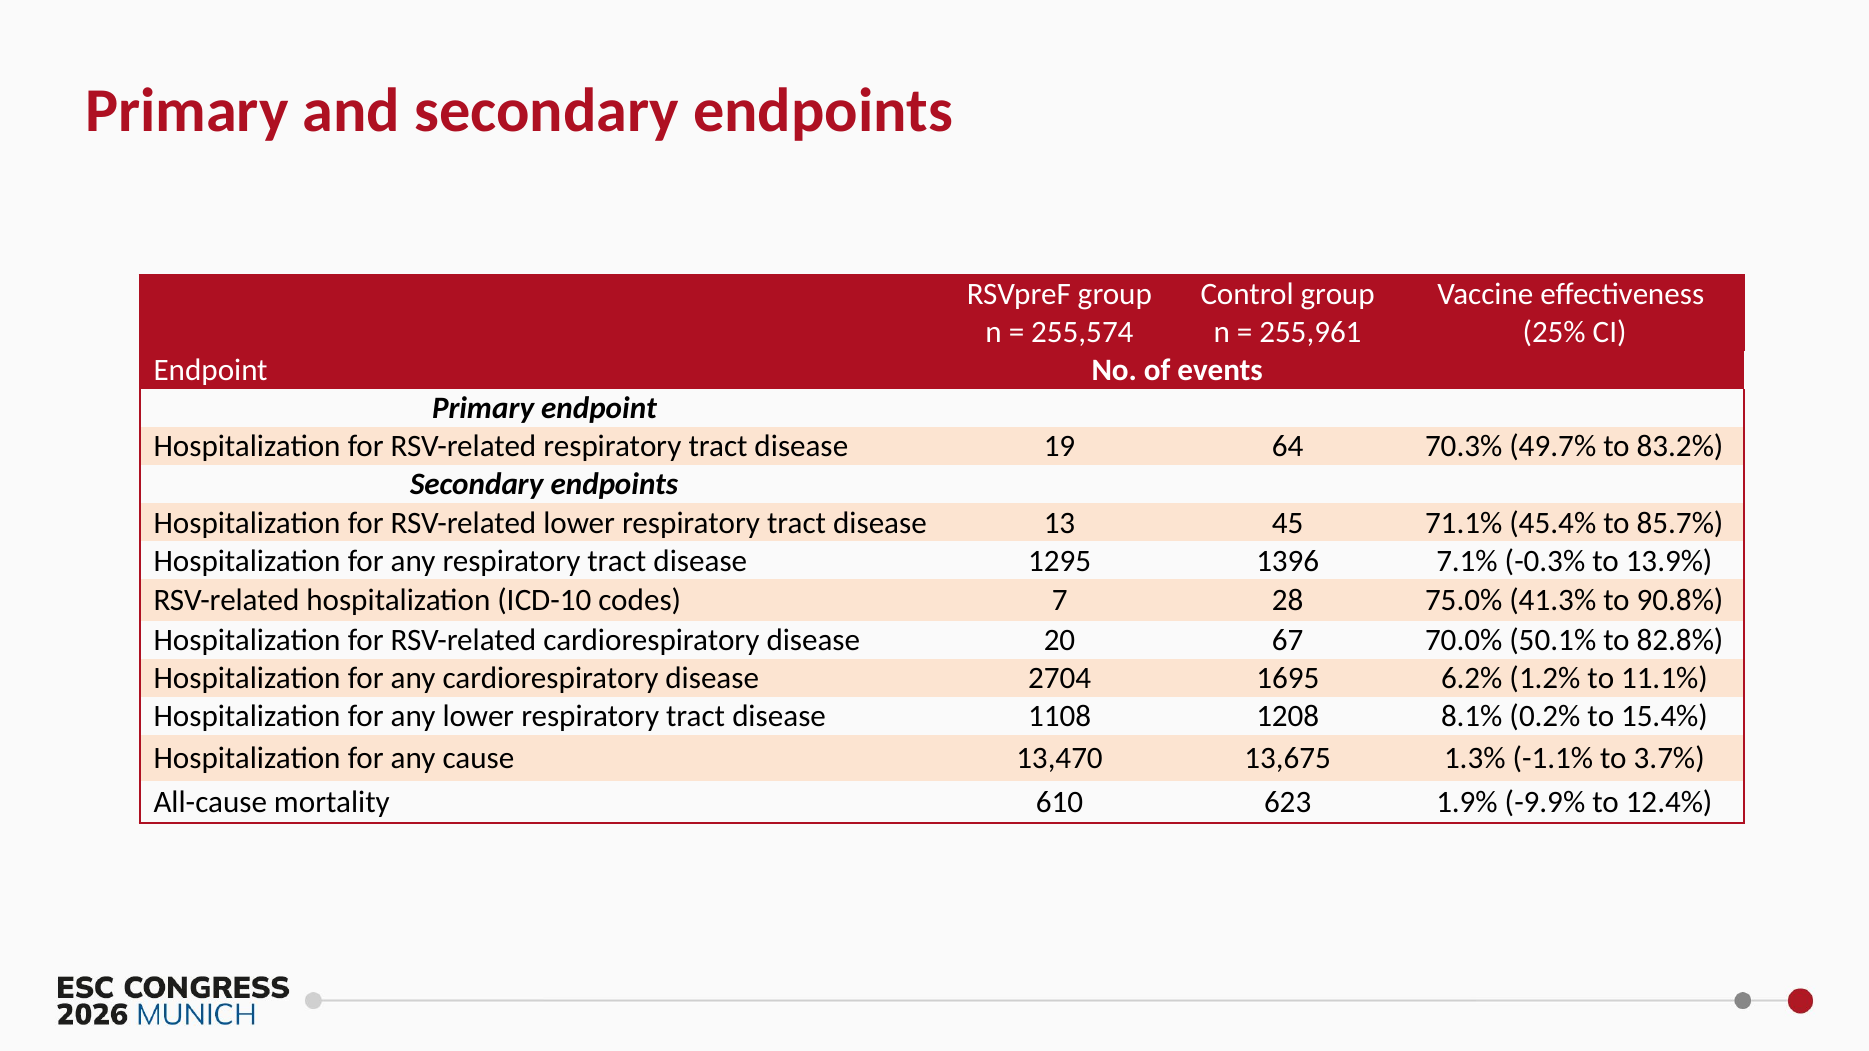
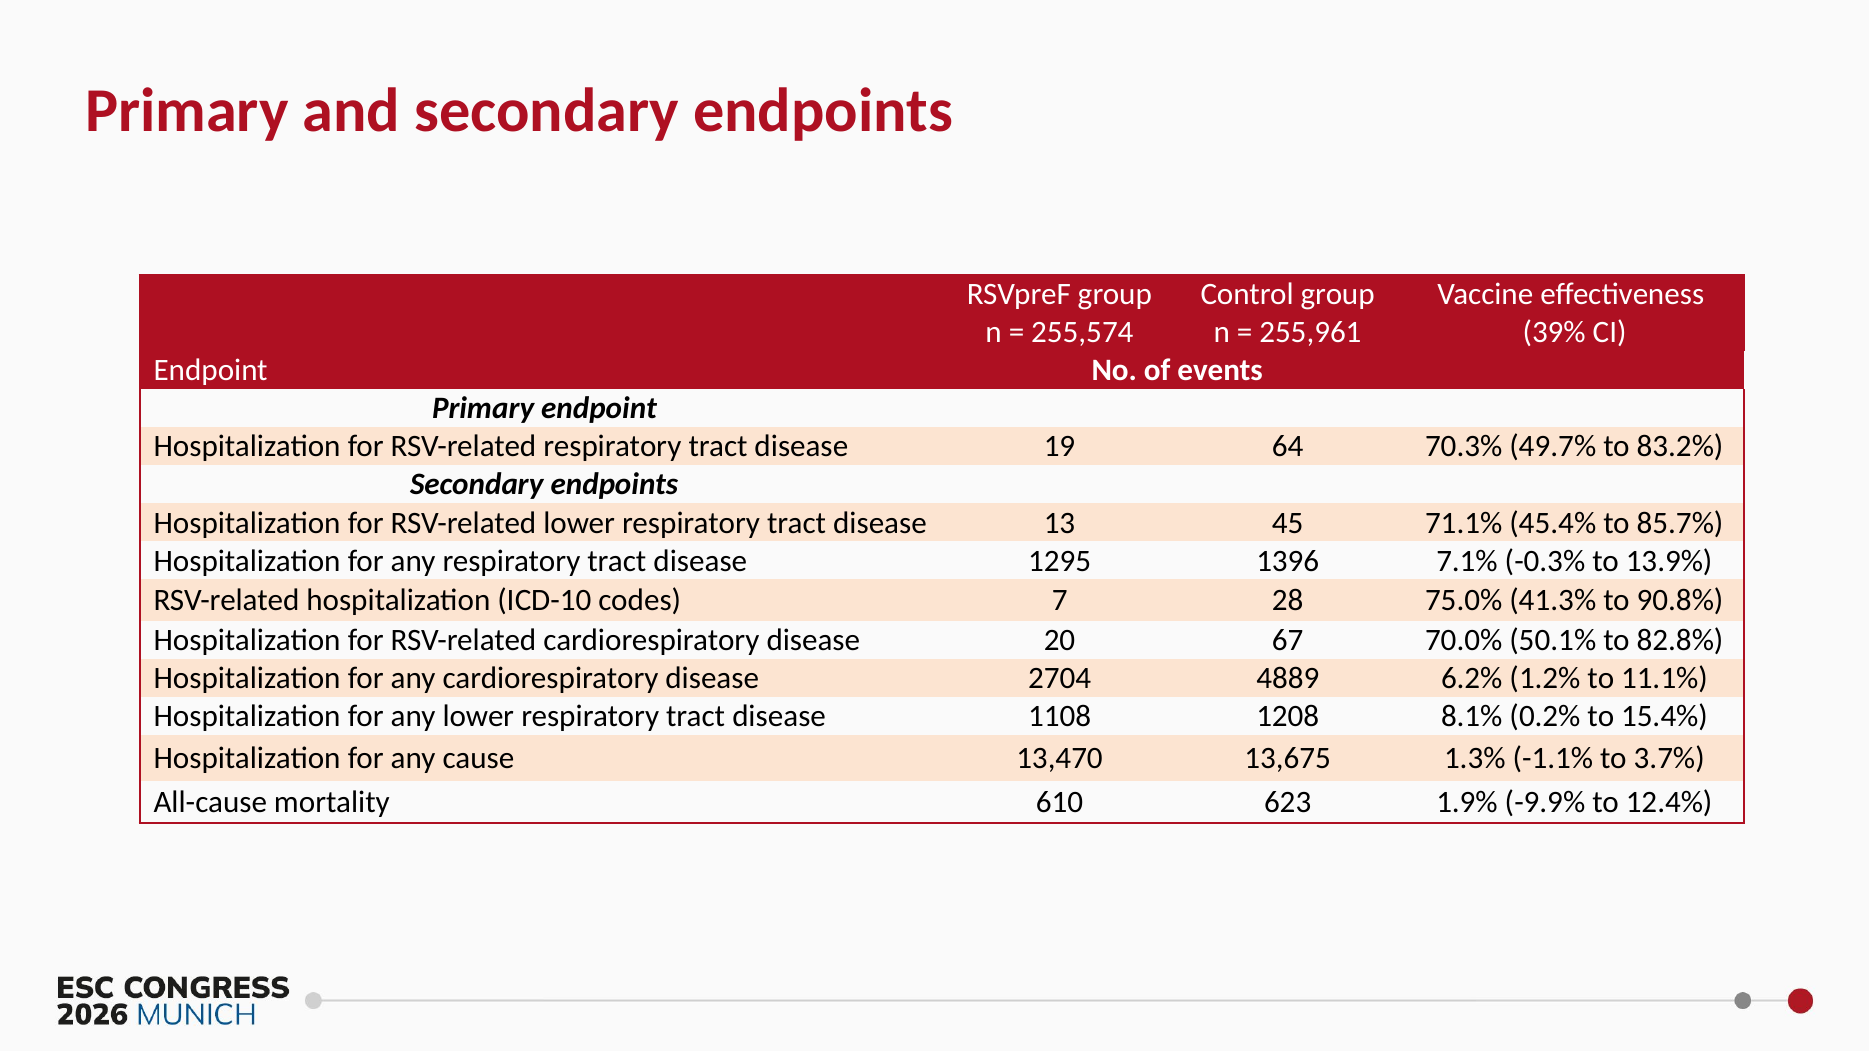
25%: 25% -> 39% (1554, 333)
1695: 1695 -> 4889 (1288, 679)
